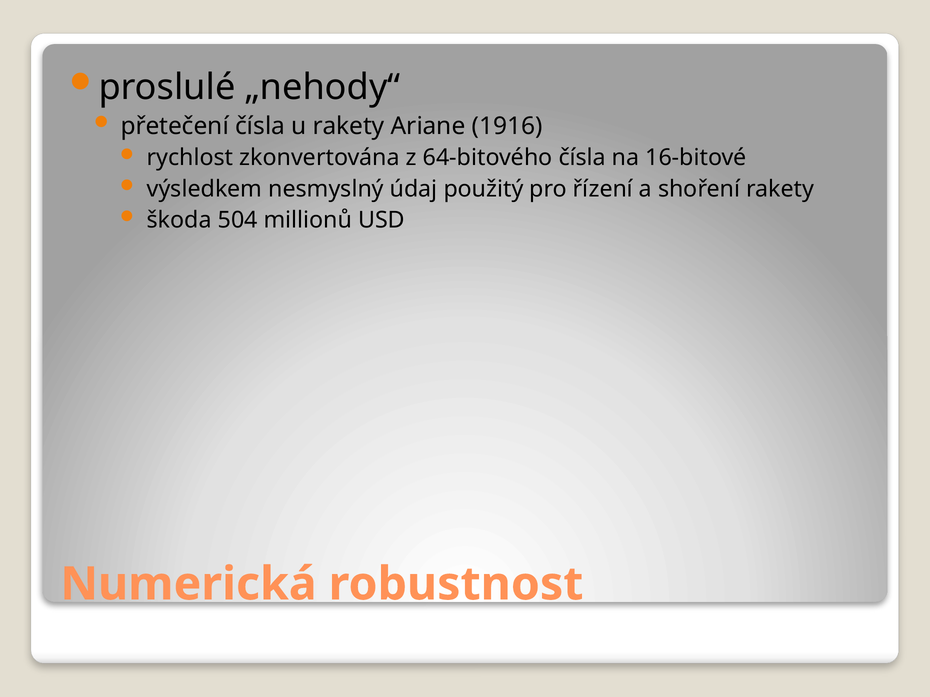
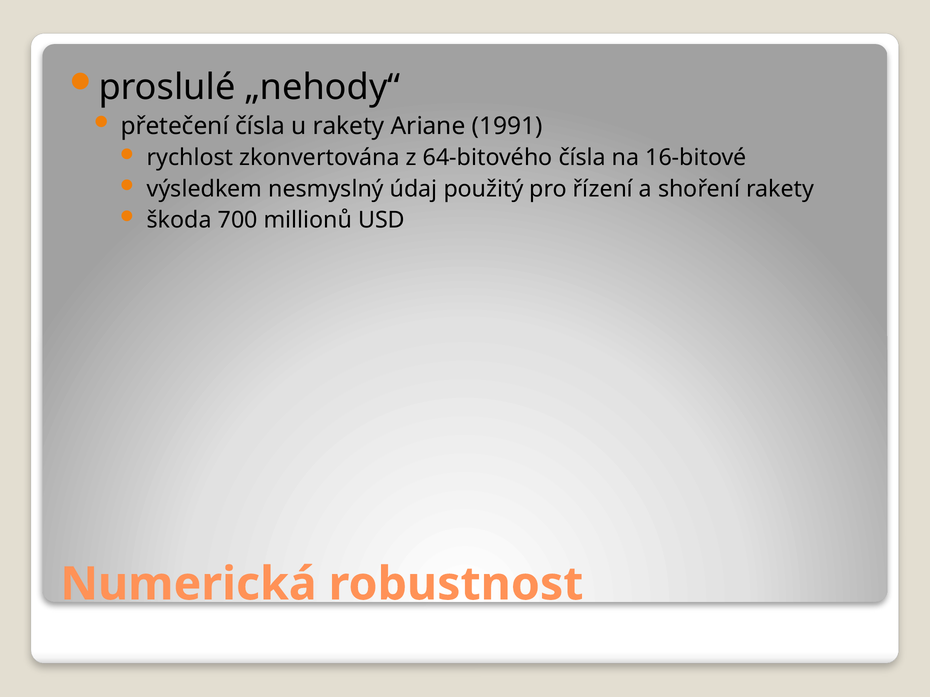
1916: 1916 -> 1991 (507, 126)
504: 504 -> 700 (238, 220)
